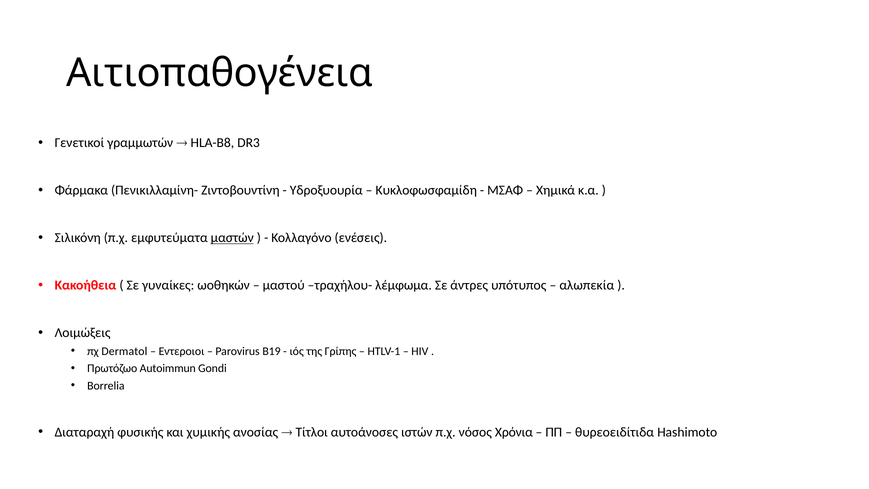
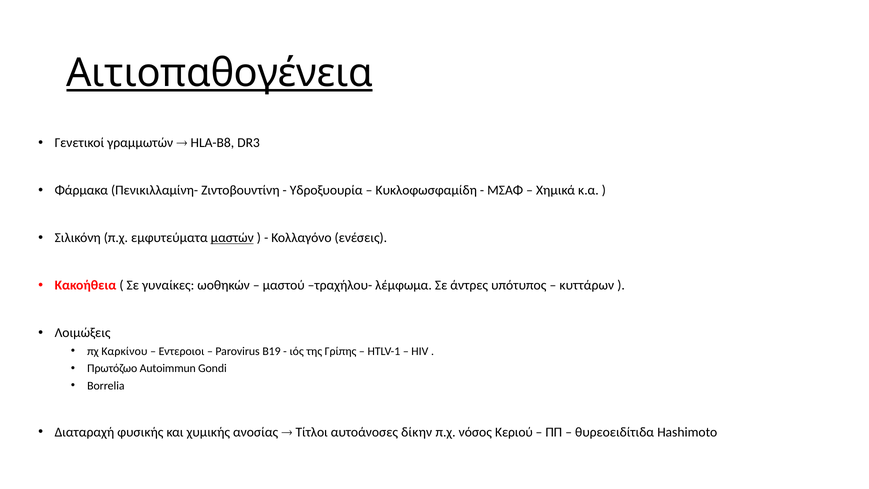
Αιτιοπαθογένεια underline: none -> present (220, 73)
αλωπεκία: αλωπεκία -> κυττάρων (587, 285)
Dermatol: Dermatol -> Καρκίνου (124, 351)
ιστών: ιστών -> δίκην (417, 432)
Χρόνια: Χρόνια -> Κεριού (514, 432)
